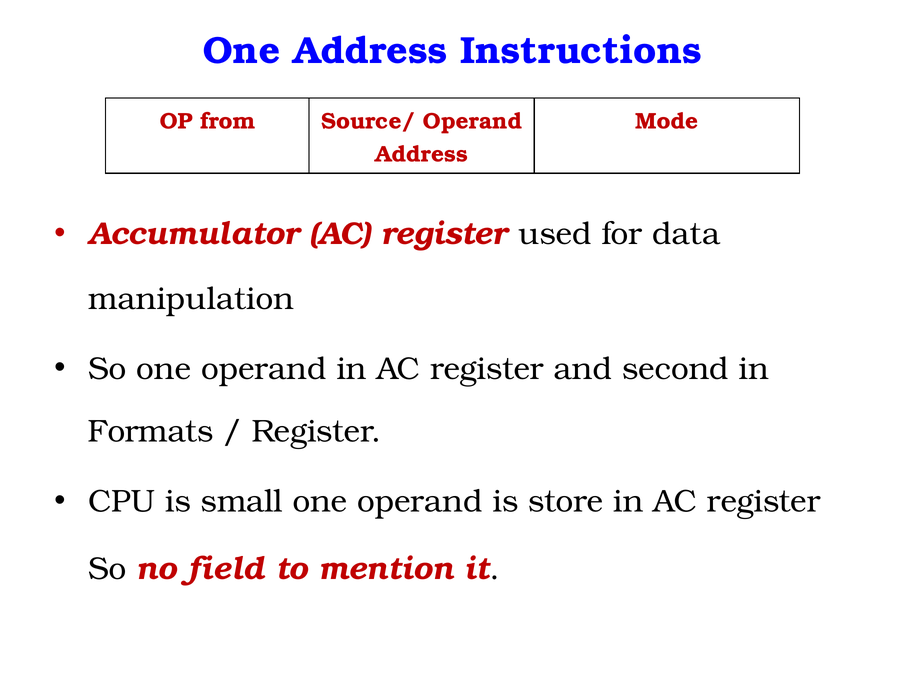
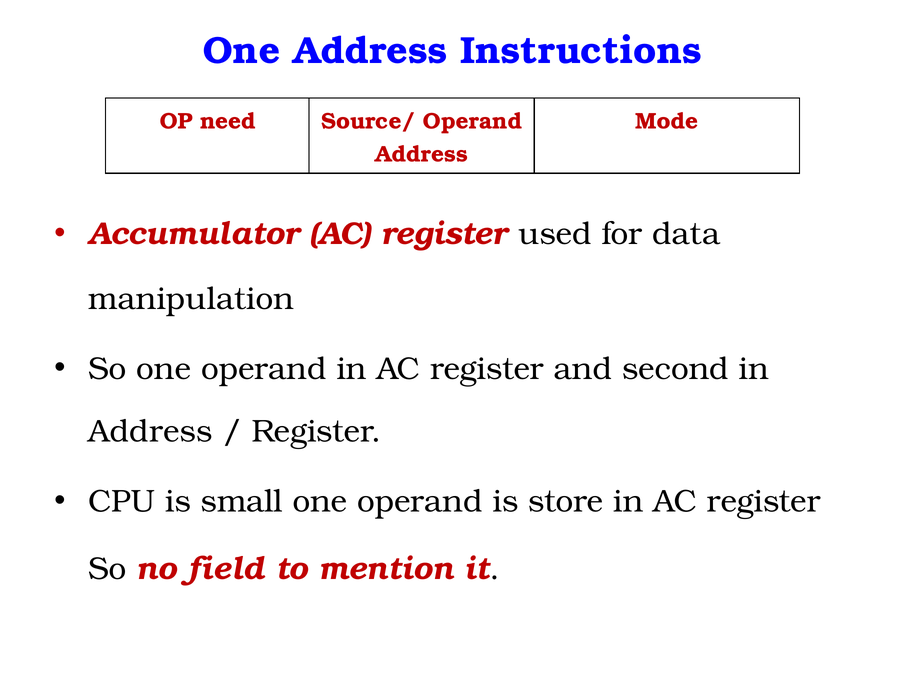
from: from -> need (228, 121)
Formats: Formats -> Address (150, 431)
